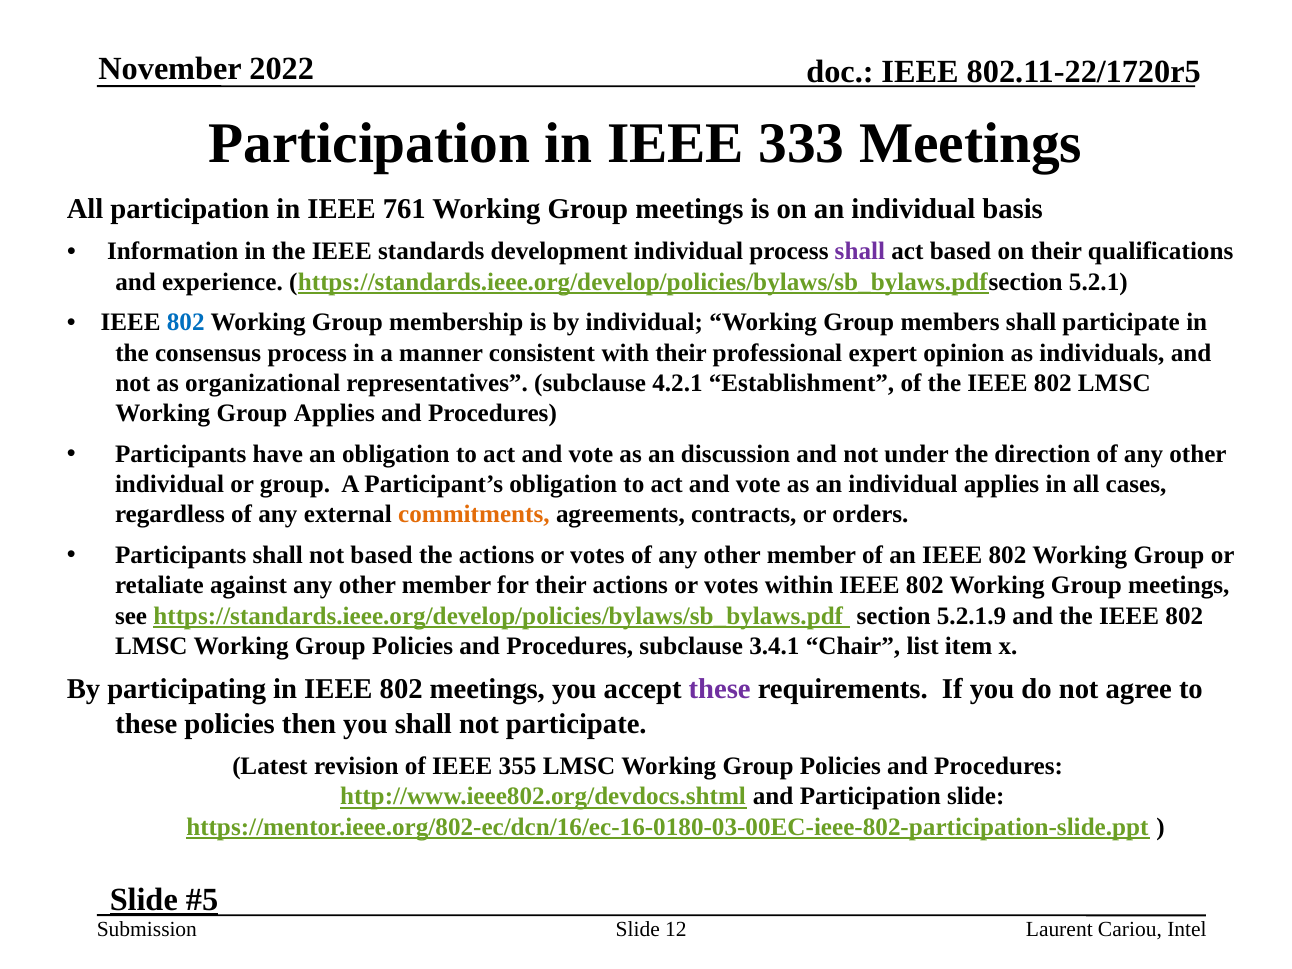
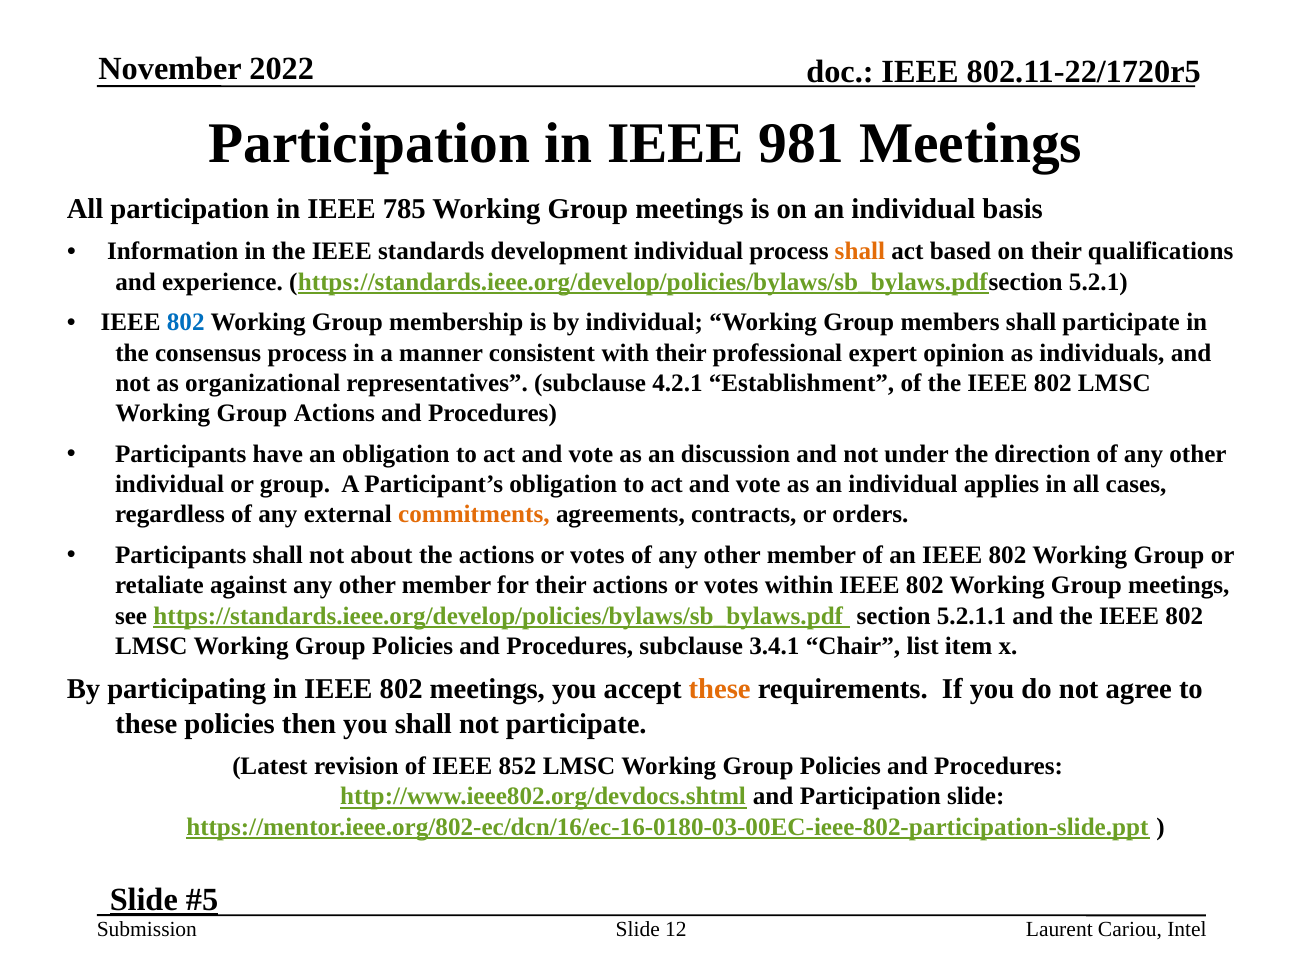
333: 333 -> 981 (802, 144)
761: 761 -> 785 (404, 209)
shall colour: purple -> orange (860, 252)
Group Applies: Applies -> Actions (334, 413)
not based: based -> about (382, 555)
5.2.1.9: 5.2.1.9 -> 5.2.1.1 (972, 616)
these colour: purple -> orange (720, 689)
355: 355 -> 852 (518, 767)
